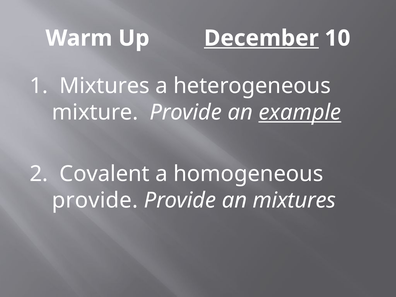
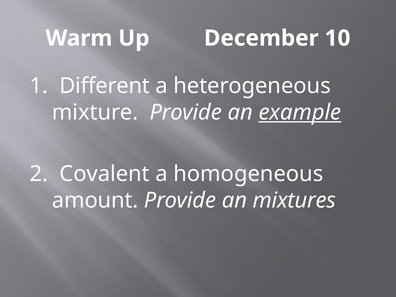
December underline: present -> none (261, 38)
1 Mixtures: Mixtures -> Different (105, 86)
provide: provide -> amount (95, 200)
